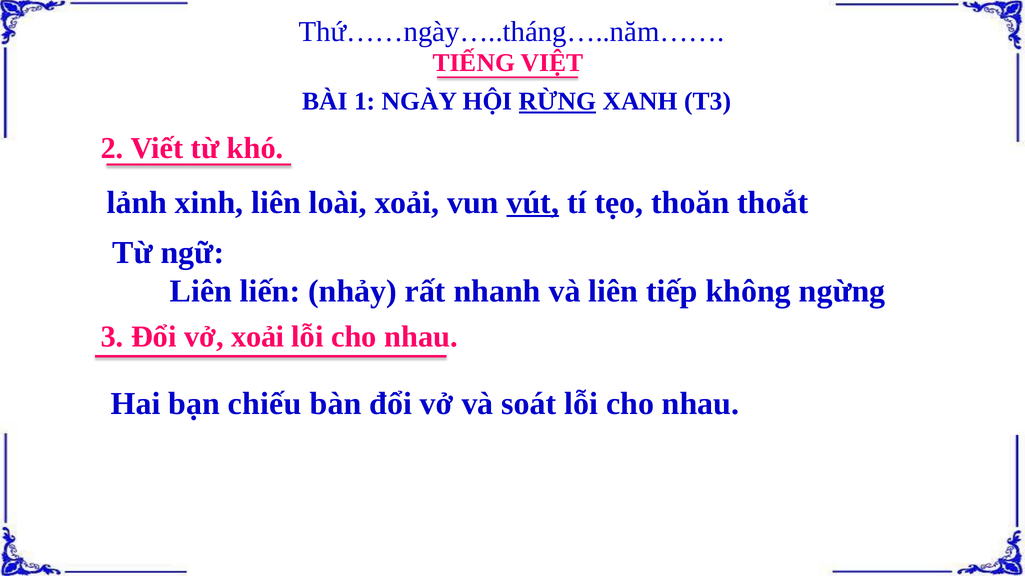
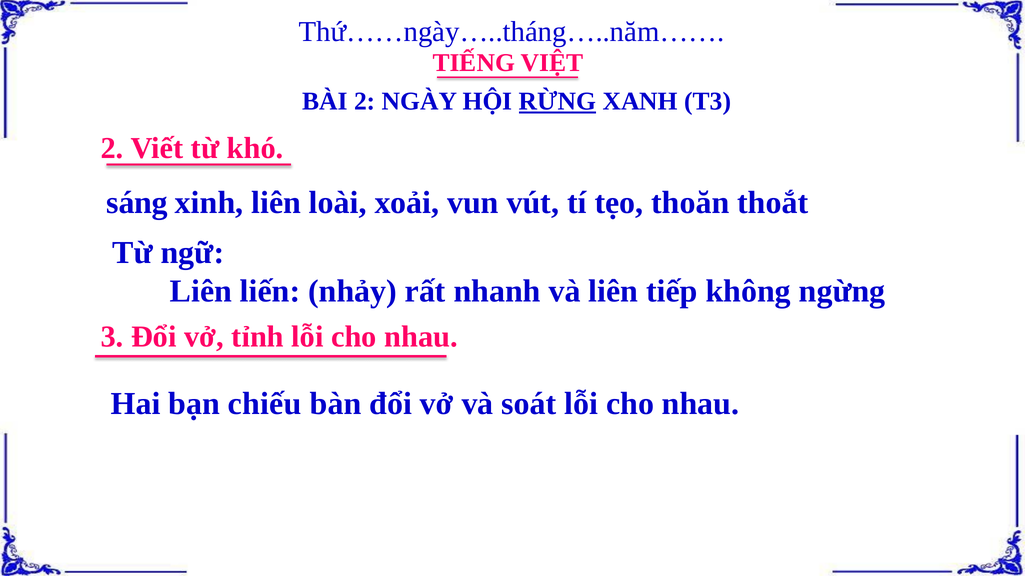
BÀI 1: 1 -> 2 (365, 101)
lảnh: lảnh -> sáng (137, 202)
vút underline: present -> none (533, 202)
vở xoải: xoải -> tỉnh (258, 337)
